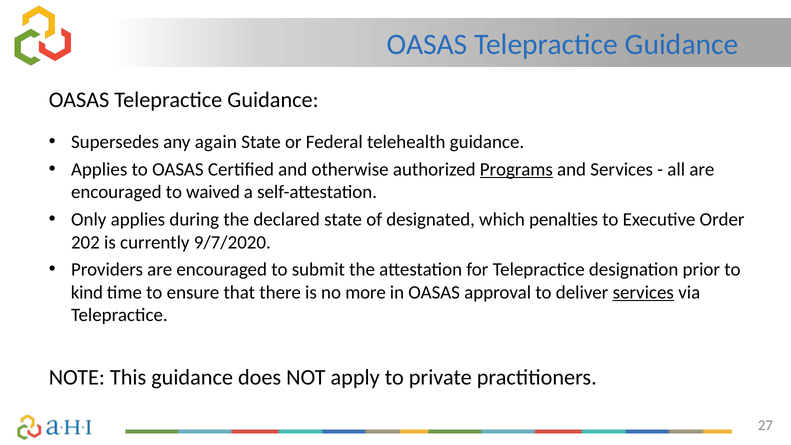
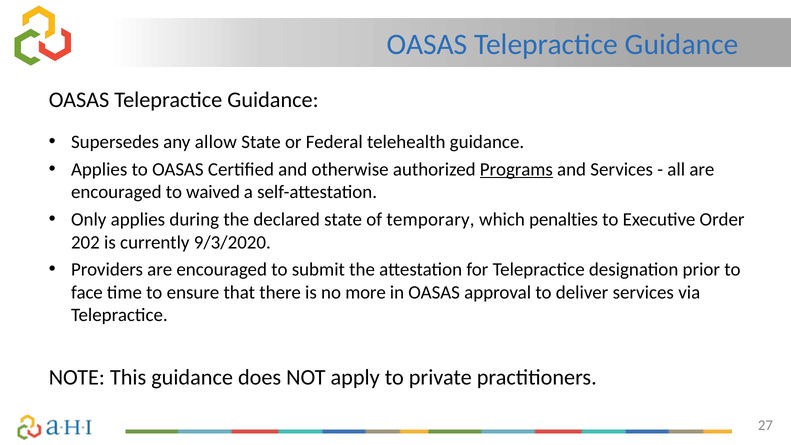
again: again -> allow (216, 142)
designated: designated -> temporary (430, 220)
9/7/2020: 9/7/2020 -> 9/3/2020 (232, 242)
kind: kind -> face (87, 292)
services underline: present -> none (643, 292)
